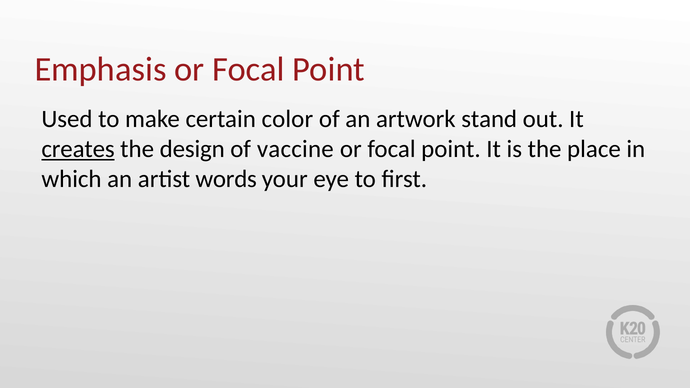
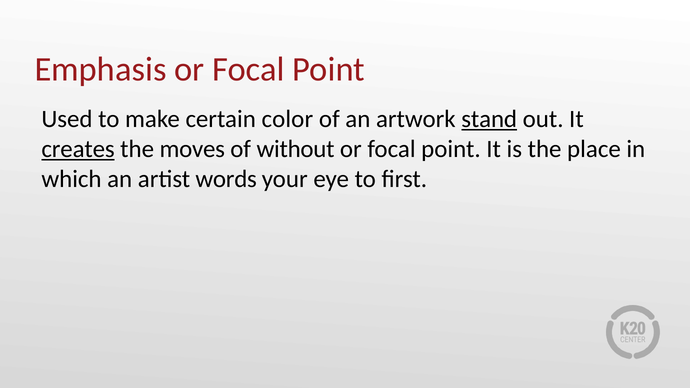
stand underline: none -> present (489, 119)
design: design -> moves (192, 149)
vaccine: vaccine -> without (296, 149)
